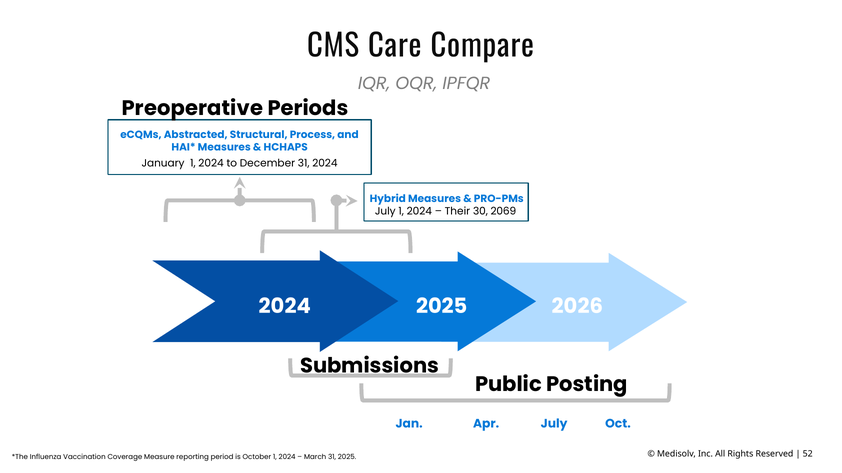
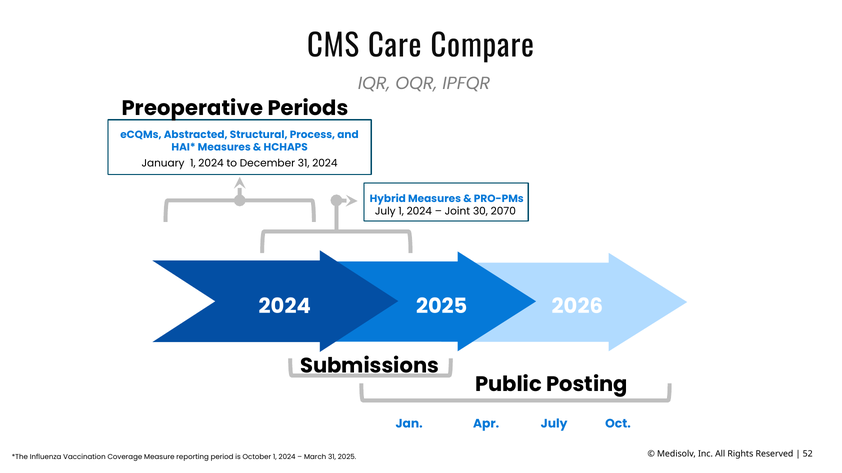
Their: Their -> Joint (457, 211)
2069: 2069 -> 2070 (503, 211)
